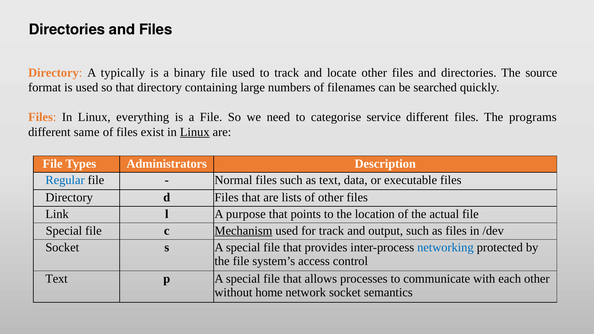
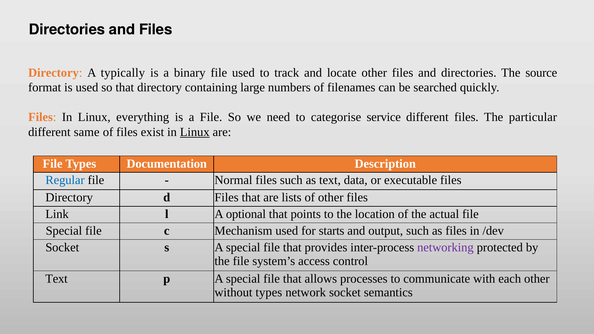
programs: programs -> particular (533, 117)
Administrators: Administrators -> Documentation (167, 164)
purpose: purpose -> optional (246, 214)
Mechanism underline: present -> none (243, 231)
for track: track -> starts (332, 231)
networking colour: blue -> purple (445, 247)
without home: home -> types (269, 293)
